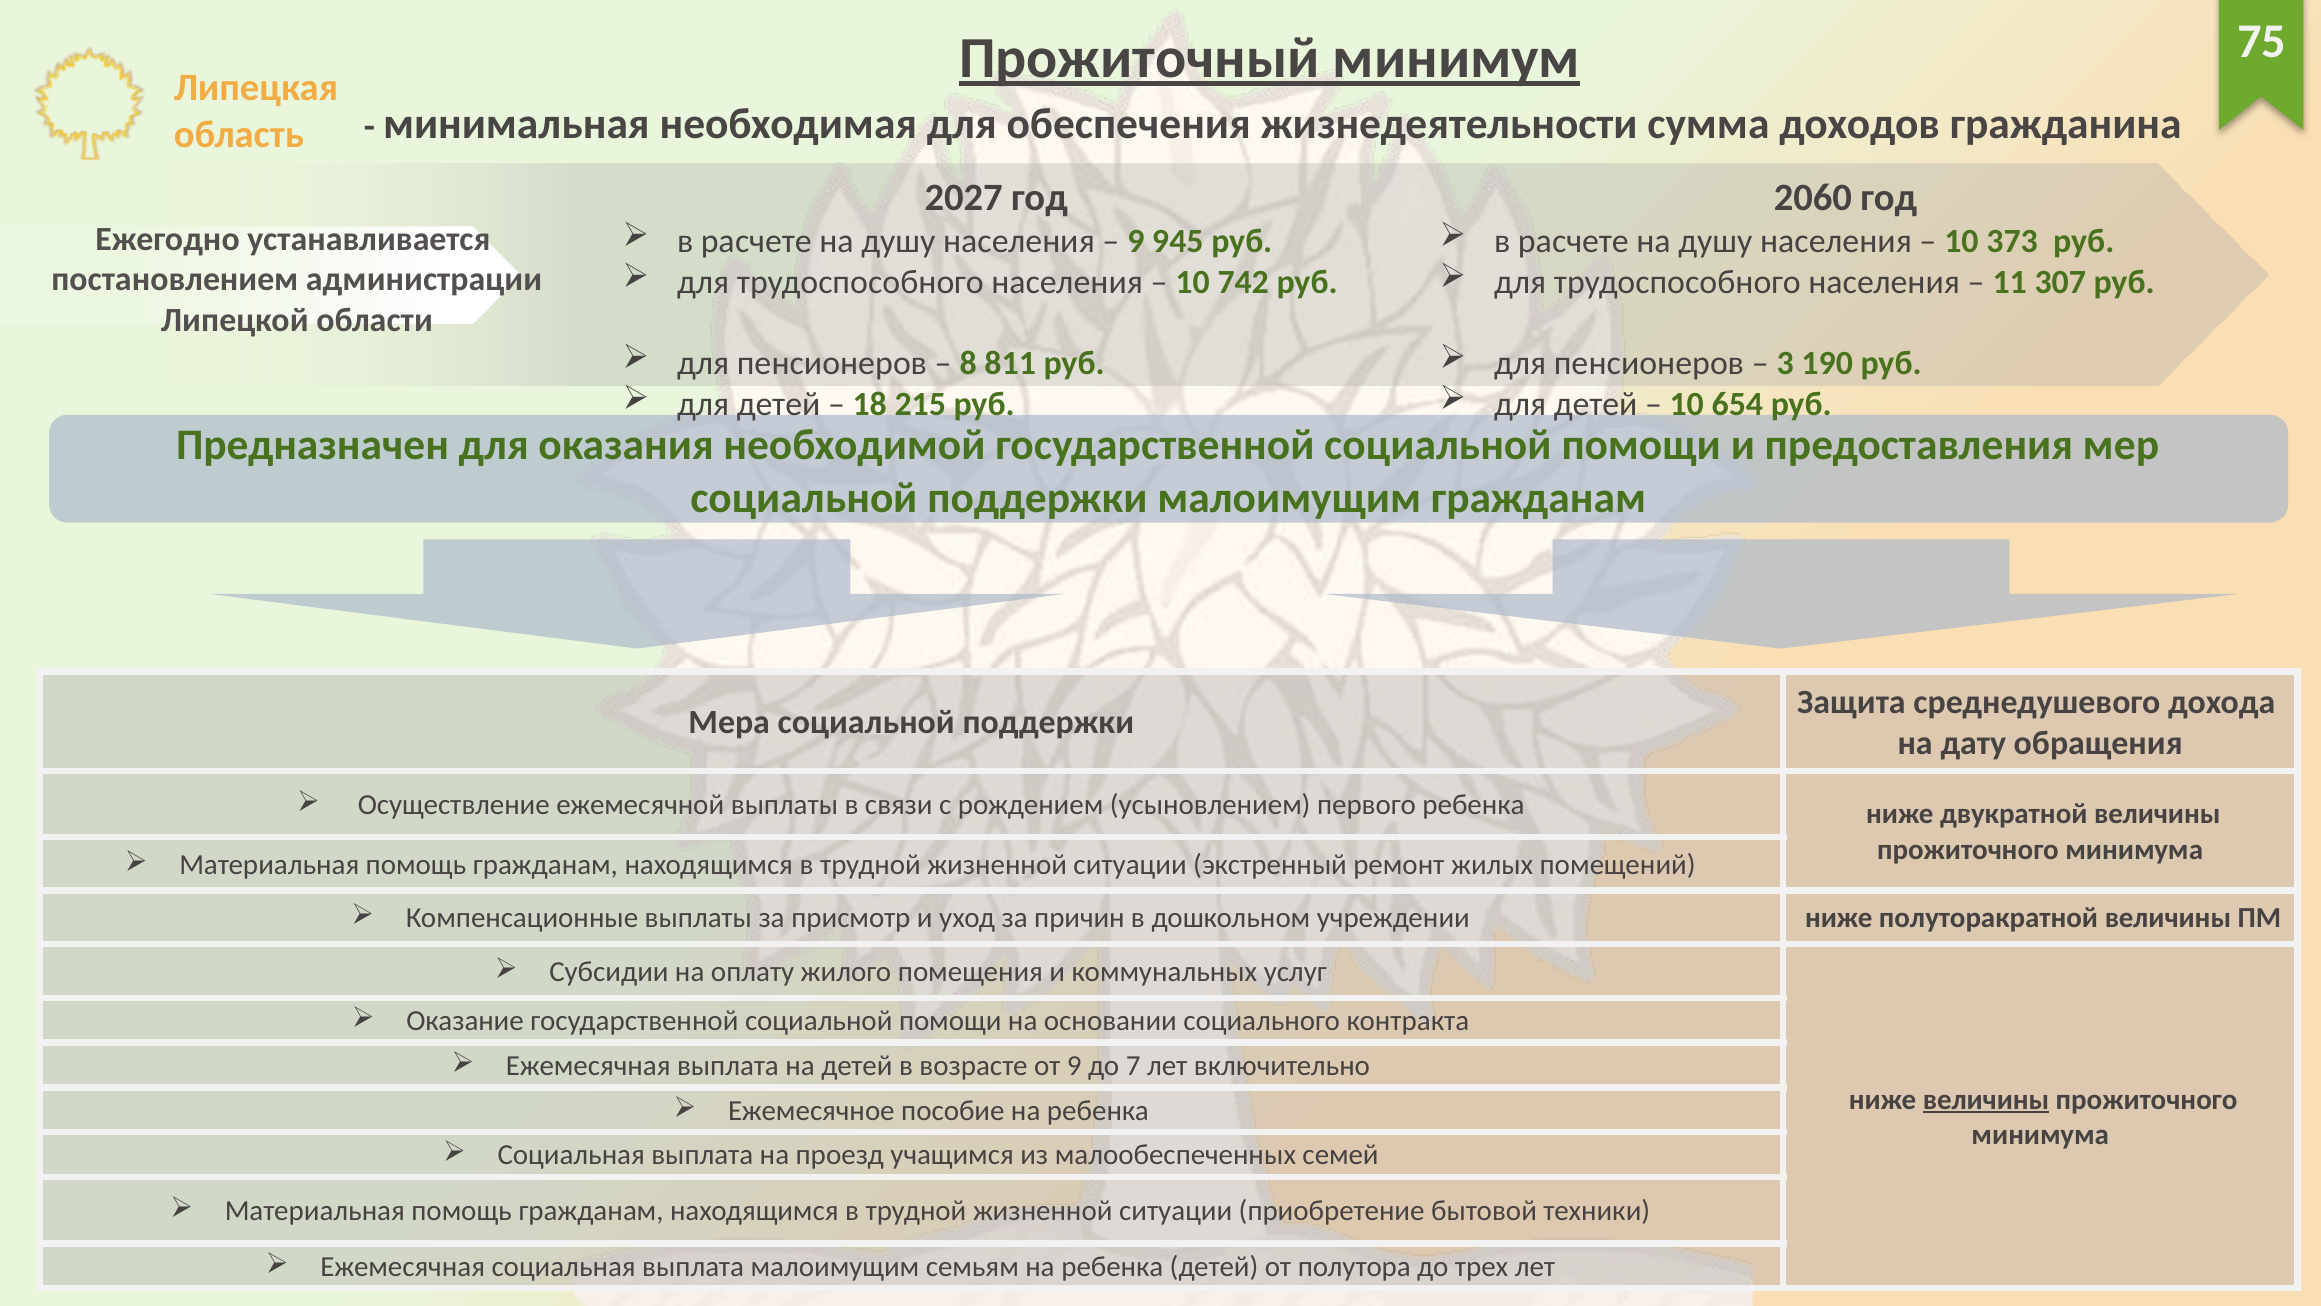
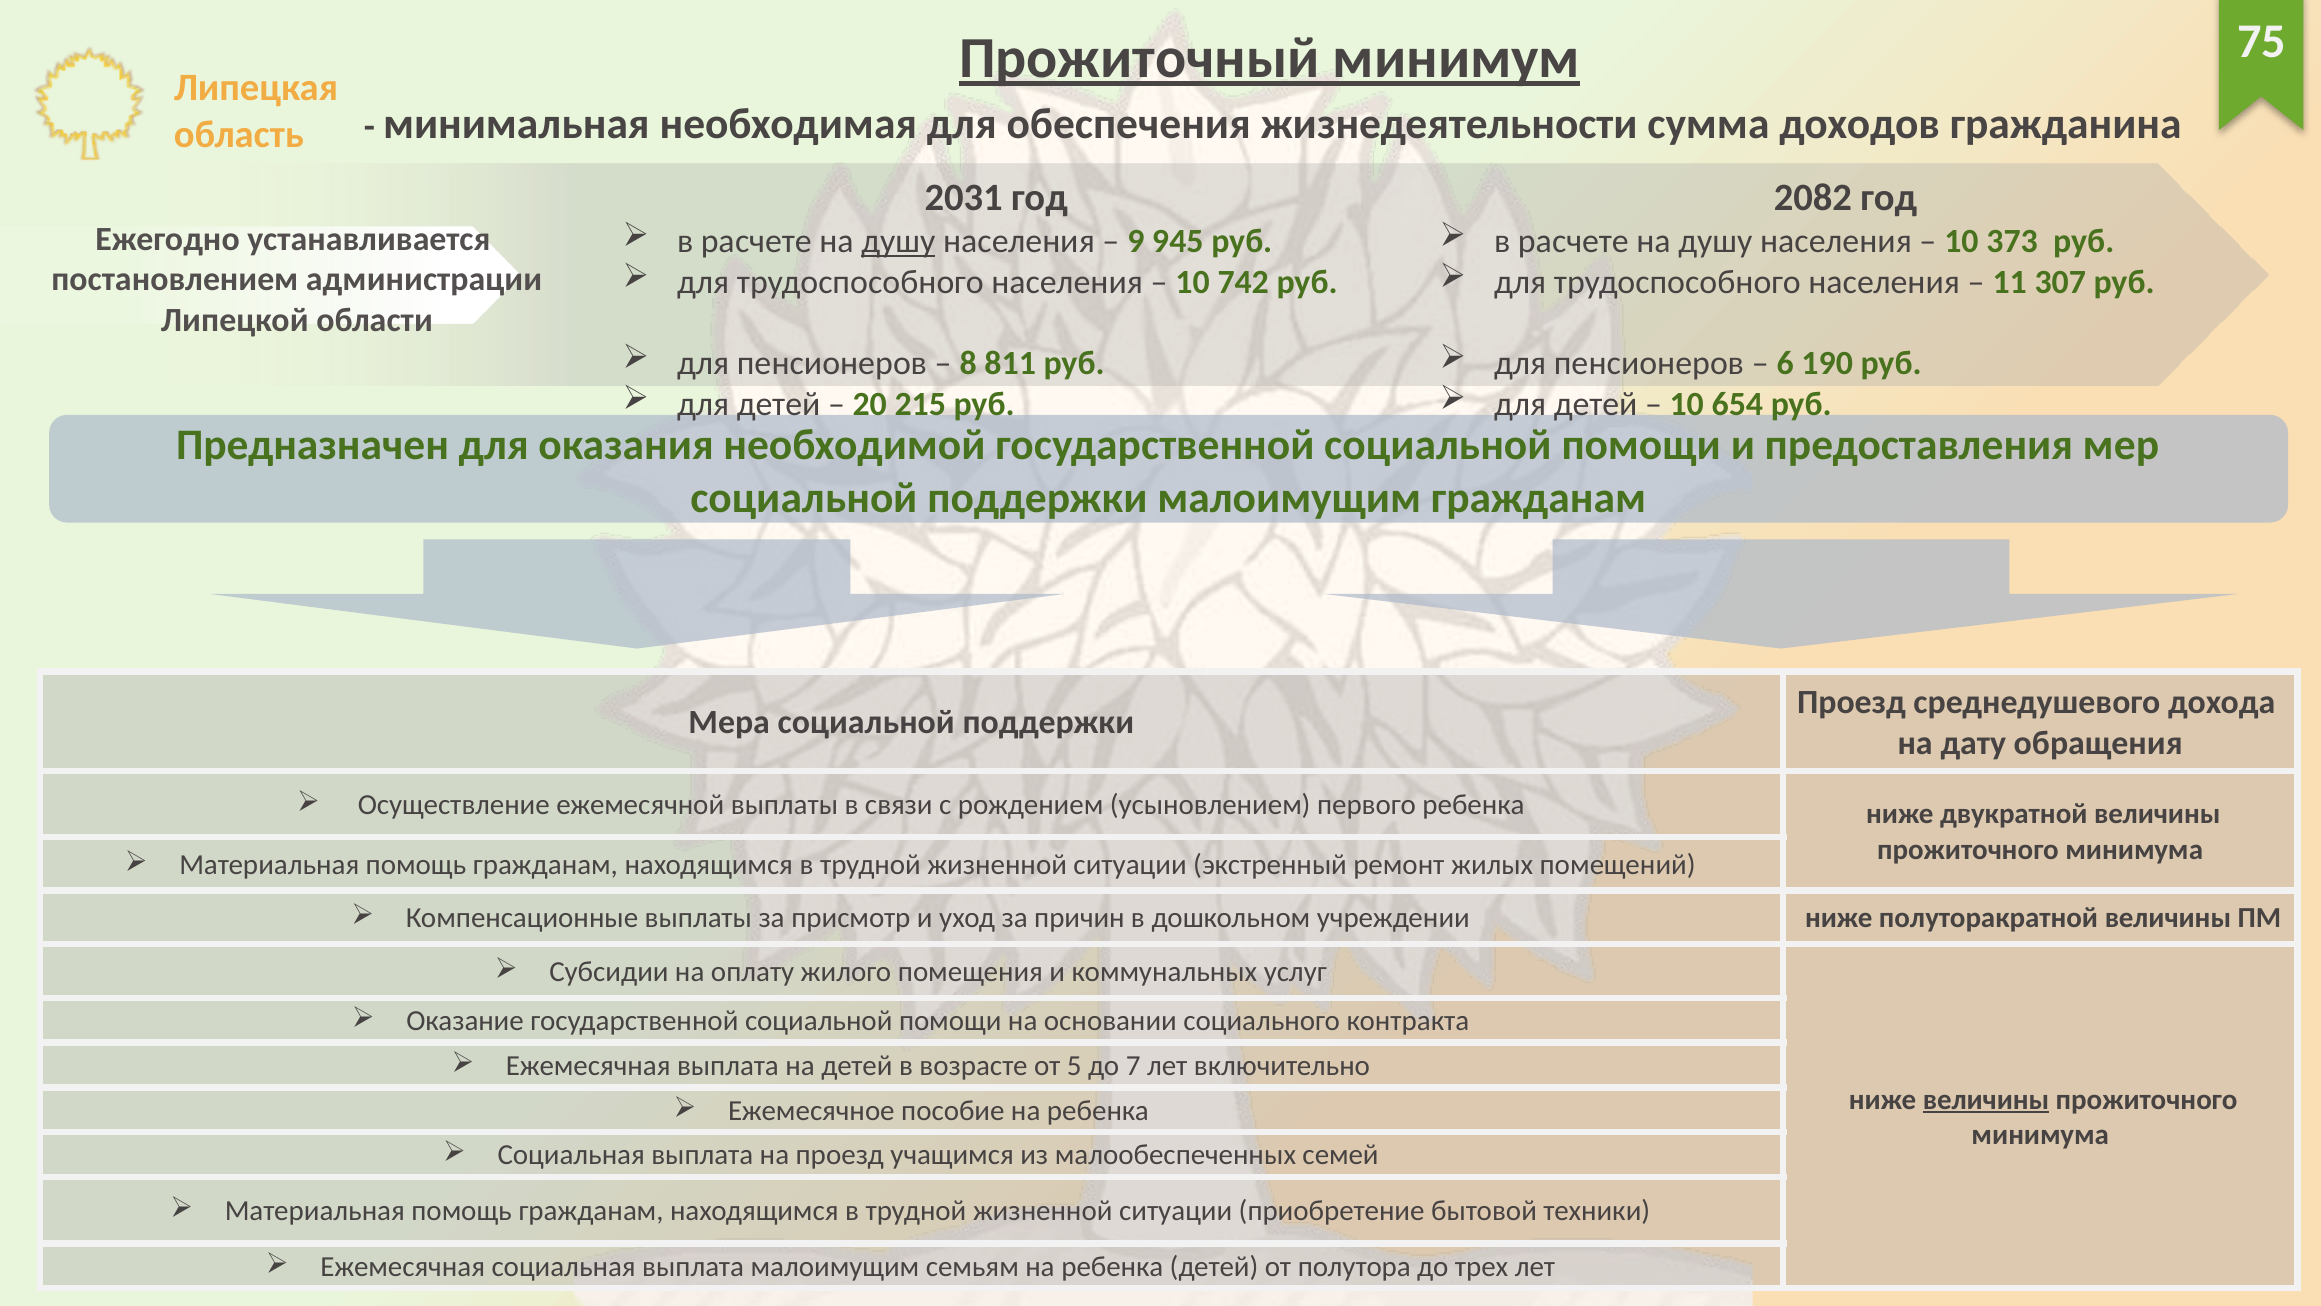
2027: 2027 -> 2031 (964, 198)
2060: 2060 -> 2082 (1813, 198)
душу underline: none -> present (898, 241)
3: 3 -> 6 (1785, 363)
18: 18 -> 20 (870, 404)
Защита: Защита -> Проезд (1851, 702)
от 9: 9 -> 5 (1074, 1066)
